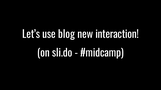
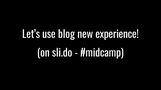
interaction: interaction -> experience (117, 35)
